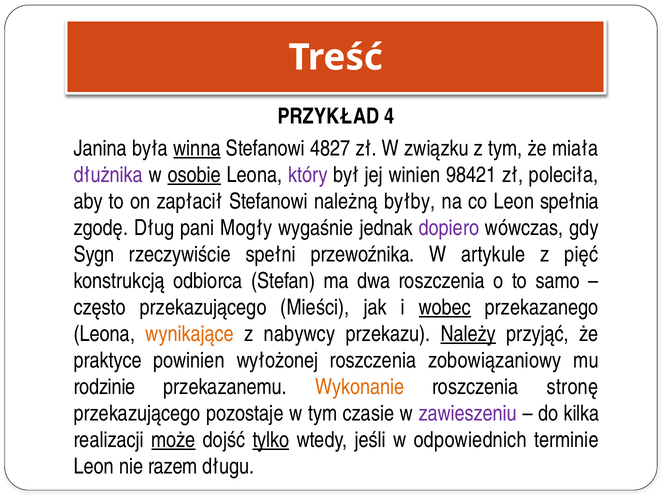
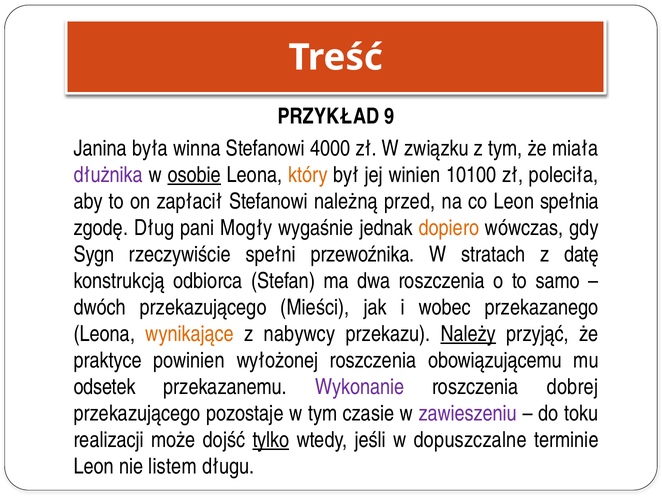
4: 4 -> 9 (389, 116)
winna underline: present -> none (197, 148)
4827: 4827 -> 4000 (330, 148)
który colour: purple -> orange (308, 175)
98421: 98421 -> 10100 (471, 175)
byłby: byłby -> przed (410, 201)
dopiero colour: purple -> orange (449, 228)
artykule: artykule -> stratach (493, 254)
pięć: pięć -> datę (582, 254)
często: często -> dwóch (100, 307)
wobec underline: present -> none (445, 307)
zobowiązaniowy: zobowiązaniowy -> obowiązującemu (495, 360)
rodzinie: rodzinie -> odsetek (105, 386)
Wykonanie colour: orange -> purple (360, 386)
stronę: stronę -> dobrej (572, 386)
kilka: kilka -> toku (581, 413)
może underline: present -> none (173, 439)
odpowiednich: odpowiednich -> dopuszczalne (470, 439)
razem: razem -> listem (173, 466)
